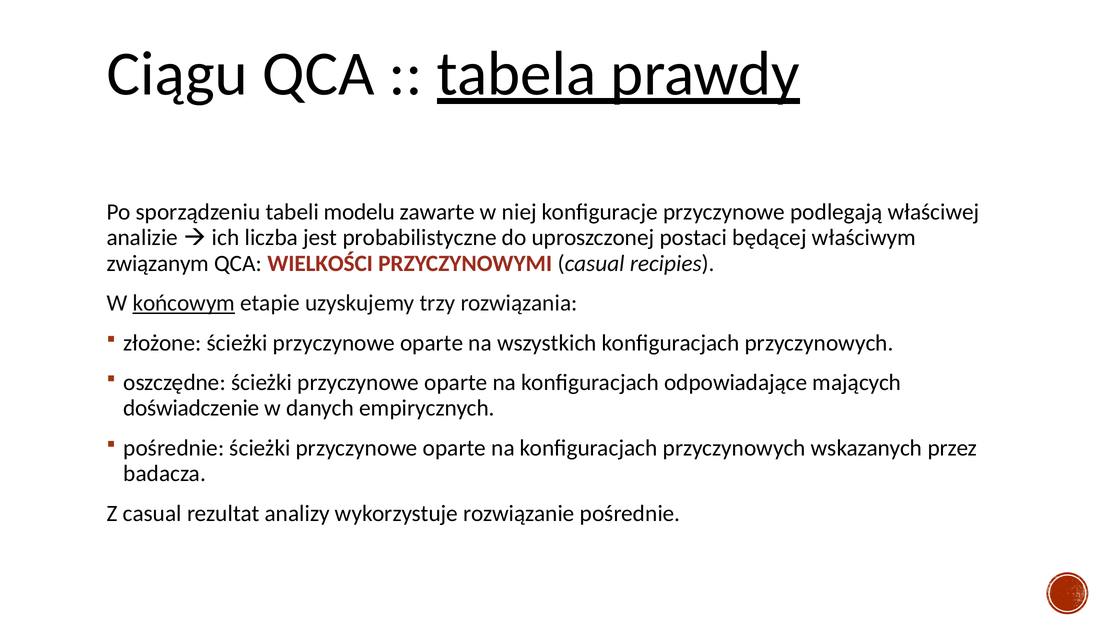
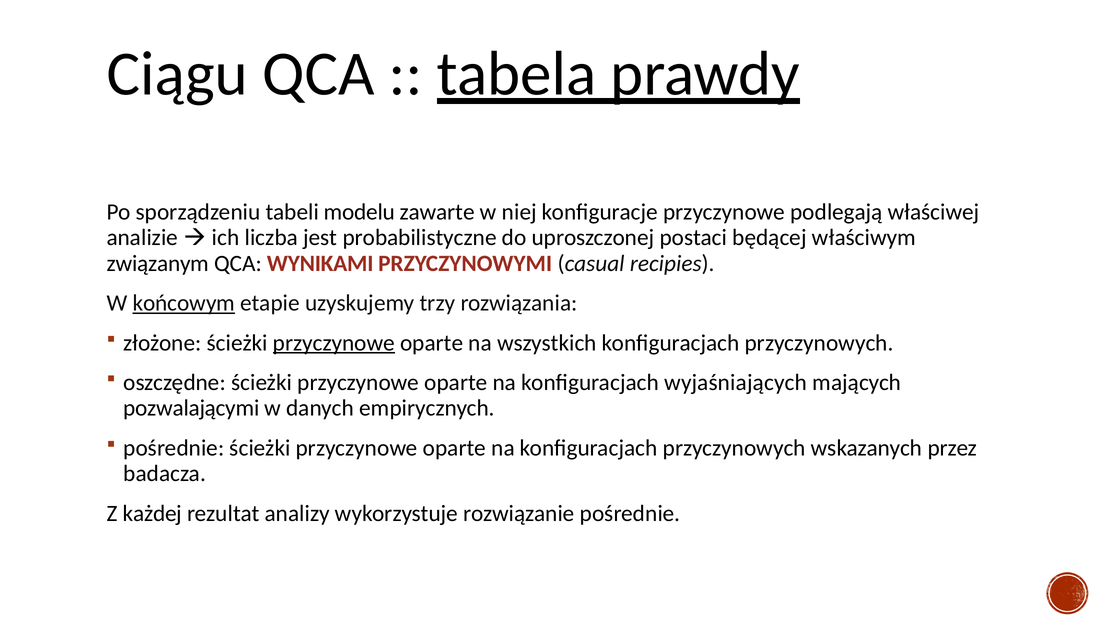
WIELKOŚCI: WIELKOŚCI -> WYNIKAMI (320, 263)
przyczynowe underline: none -> present (334, 343)
odpowiadające: odpowiadające -> wyjaśniających (736, 382)
doświadczenie: doświadczenie -> pozwalającymi (191, 408)
Z casual: casual -> każdej (152, 513)
